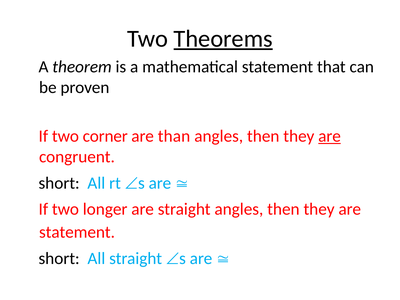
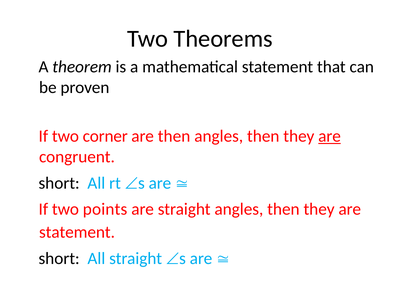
Theorems underline: present -> none (223, 39)
are than: than -> then (174, 136)
longer: longer -> points (105, 209)
